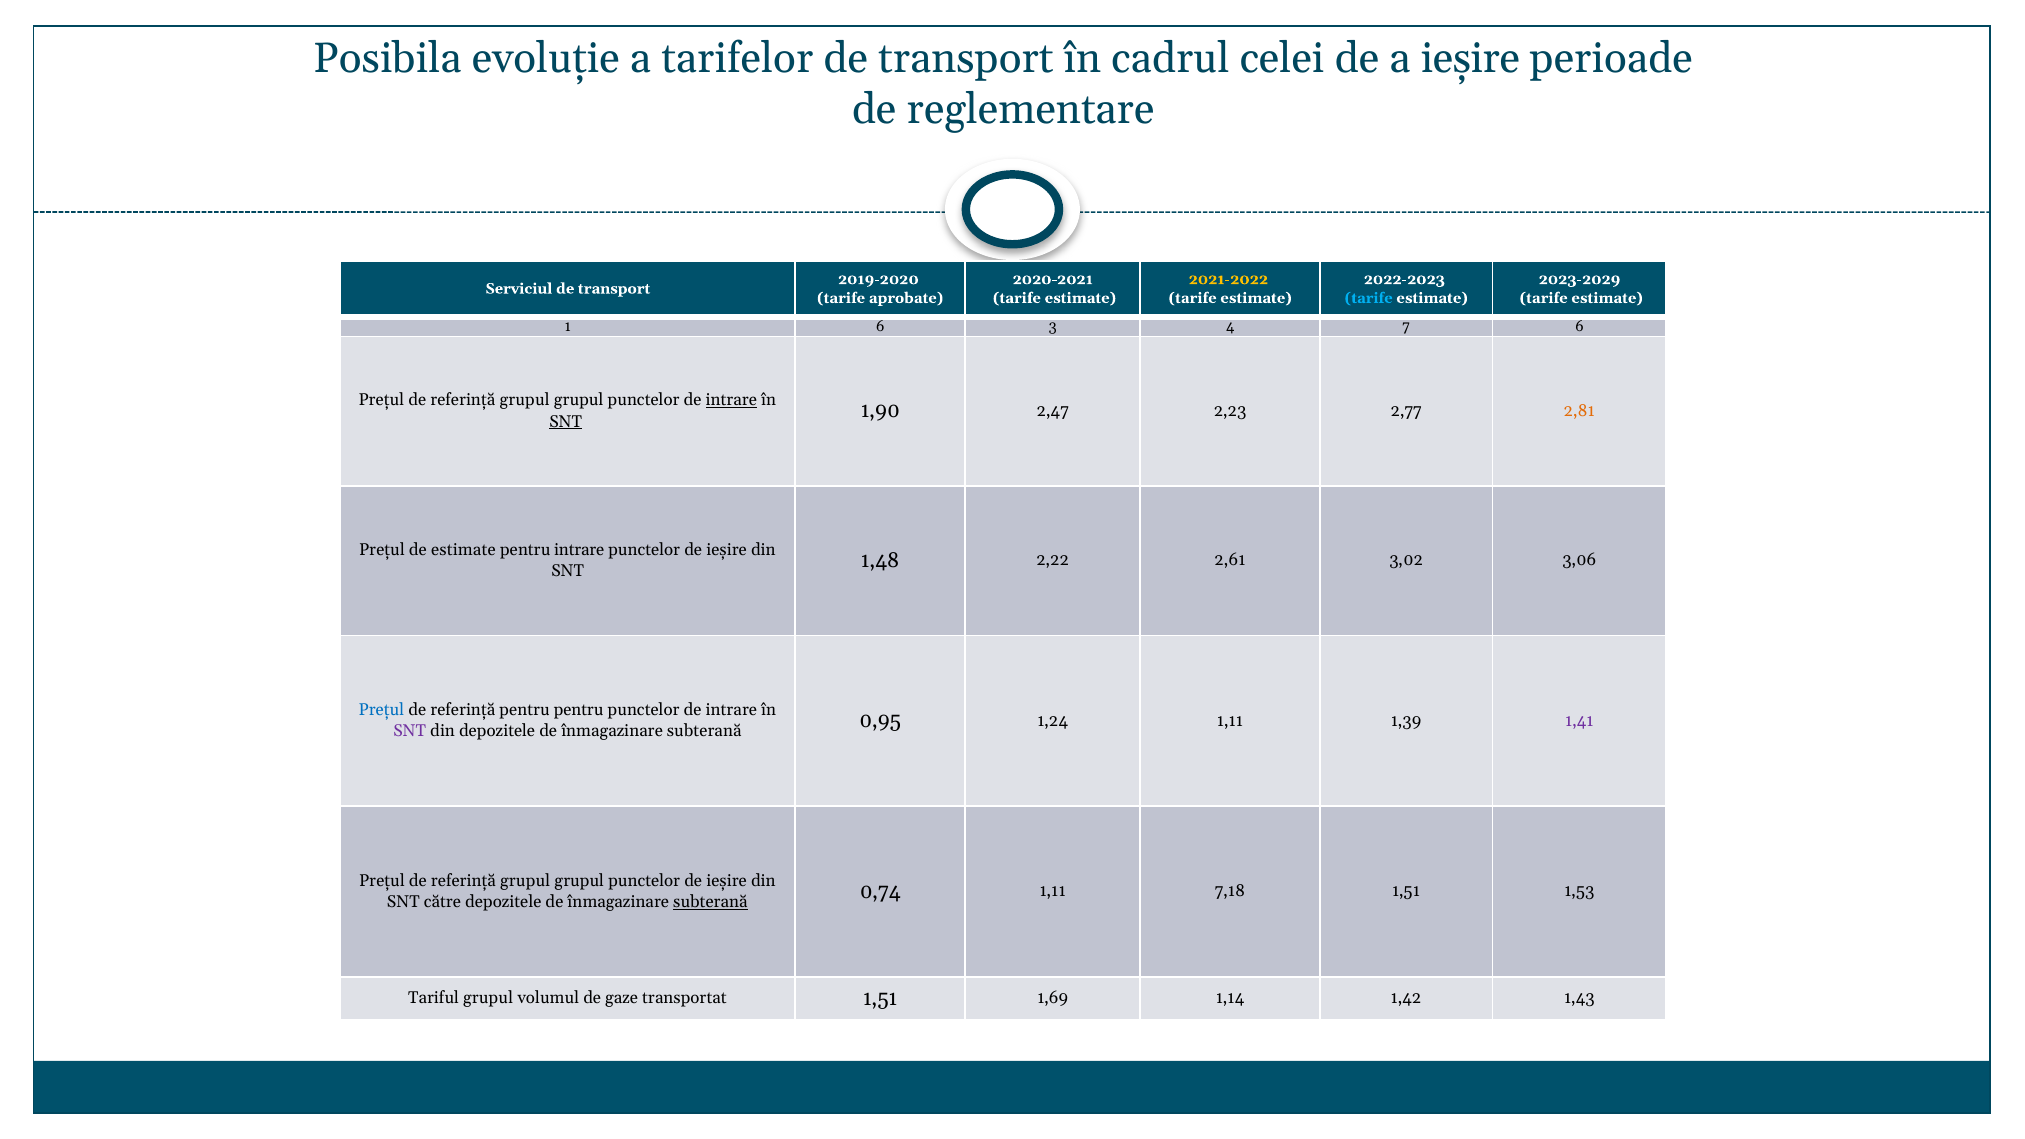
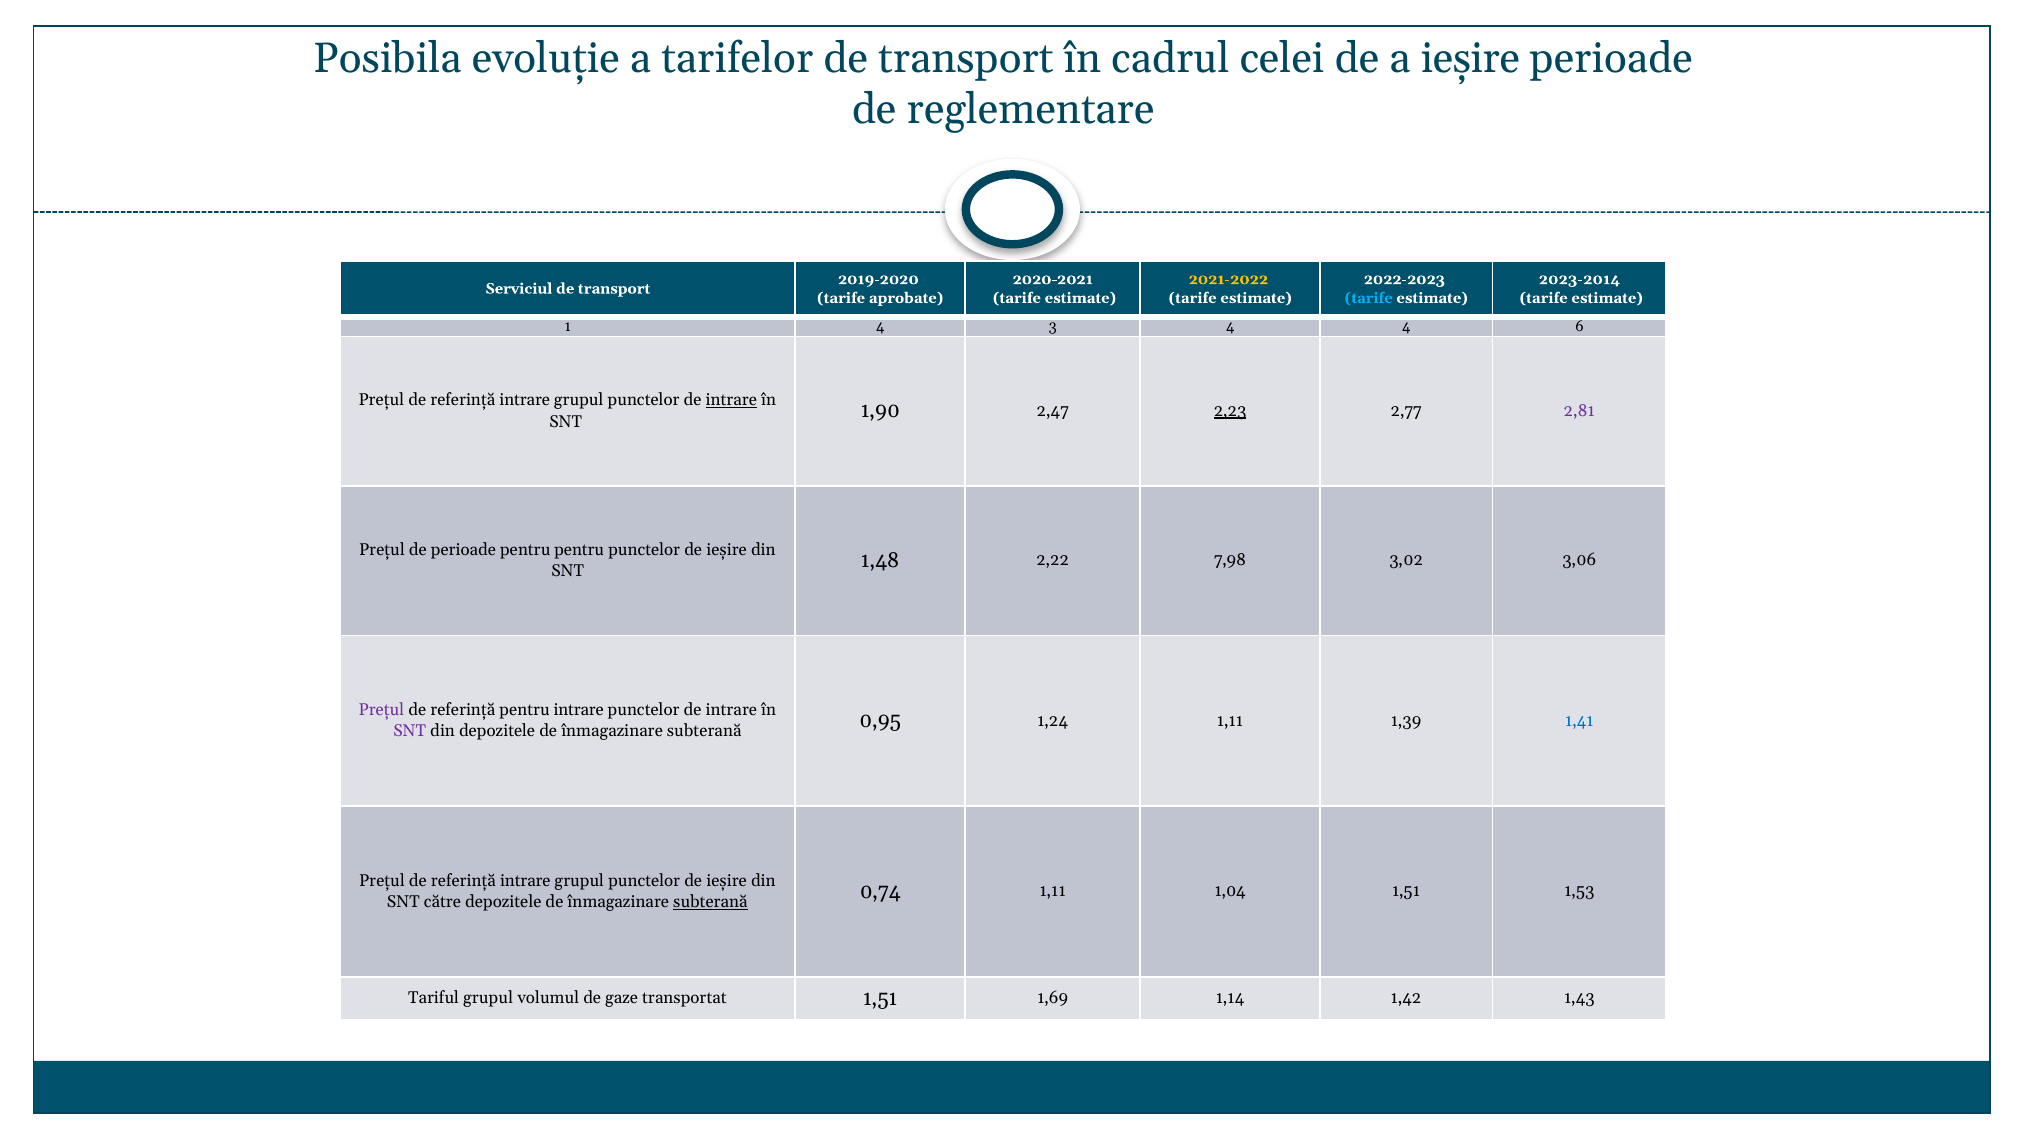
2023-2029: 2023-2029 -> 2023-2014 (1579, 279)
1 6: 6 -> 4 (880, 326)
4 7: 7 -> 4 (1406, 326)
grupul: grupul -> intrare (525, 400)
SNT underline: present -> none (566, 422)
2,23 underline: none -> present (1230, 411)
2,81 colour: orange -> purple (1579, 411)
de estimate: estimate -> perioade (463, 550)
pentru intrare: intrare -> pentru (579, 550)
2,61: 2,61 -> 7,98 (1230, 560)
Prețul colour: blue -> purple (381, 710)
pentru pentru: pentru -> intrare (579, 710)
1,41 colour: purple -> blue (1579, 720)
grupul: grupul -> intrare (525, 881)
7,18: 7,18 -> 1,04 (1230, 891)
